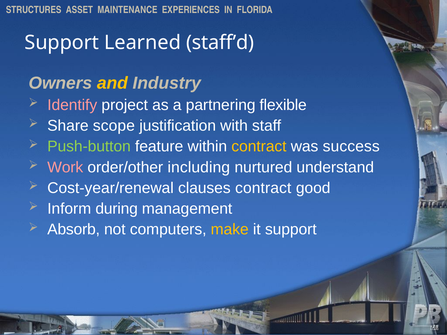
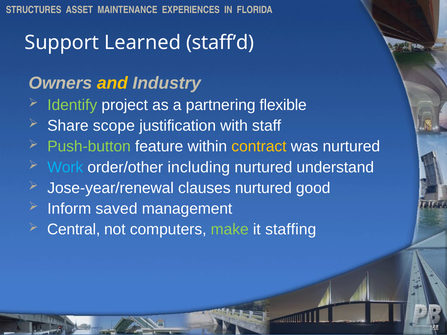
Identify colour: pink -> light green (72, 105)
was success: success -> nurtured (351, 147)
Work colour: pink -> light blue (65, 167)
Cost-year/renewal: Cost-year/renewal -> Jose-year/renewal (111, 188)
clauses contract: contract -> nurtured (263, 188)
during: during -> saved (116, 209)
Absorb: Absorb -> Central (74, 230)
make colour: yellow -> light green (230, 230)
it support: support -> staffing (291, 230)
